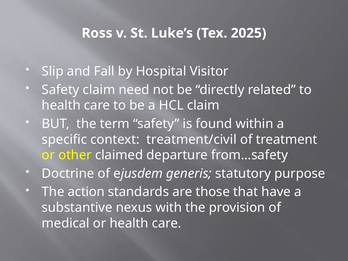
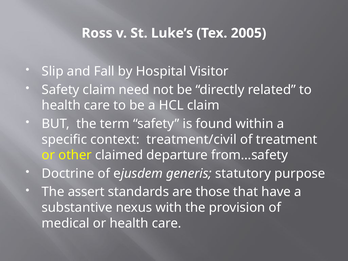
2025: 2025 -> 2005 (249, 33)
action: action -> assert (86, 192)
